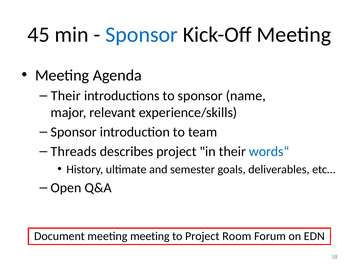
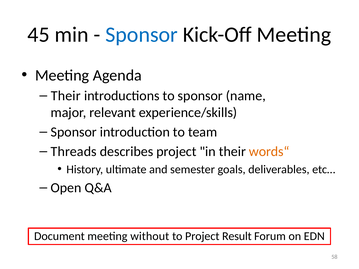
words“ colour: blue -> orange (269, 152)
meeting meeting: meeting -> without (150, 237)
Room: Room -> Result (237, 237)
